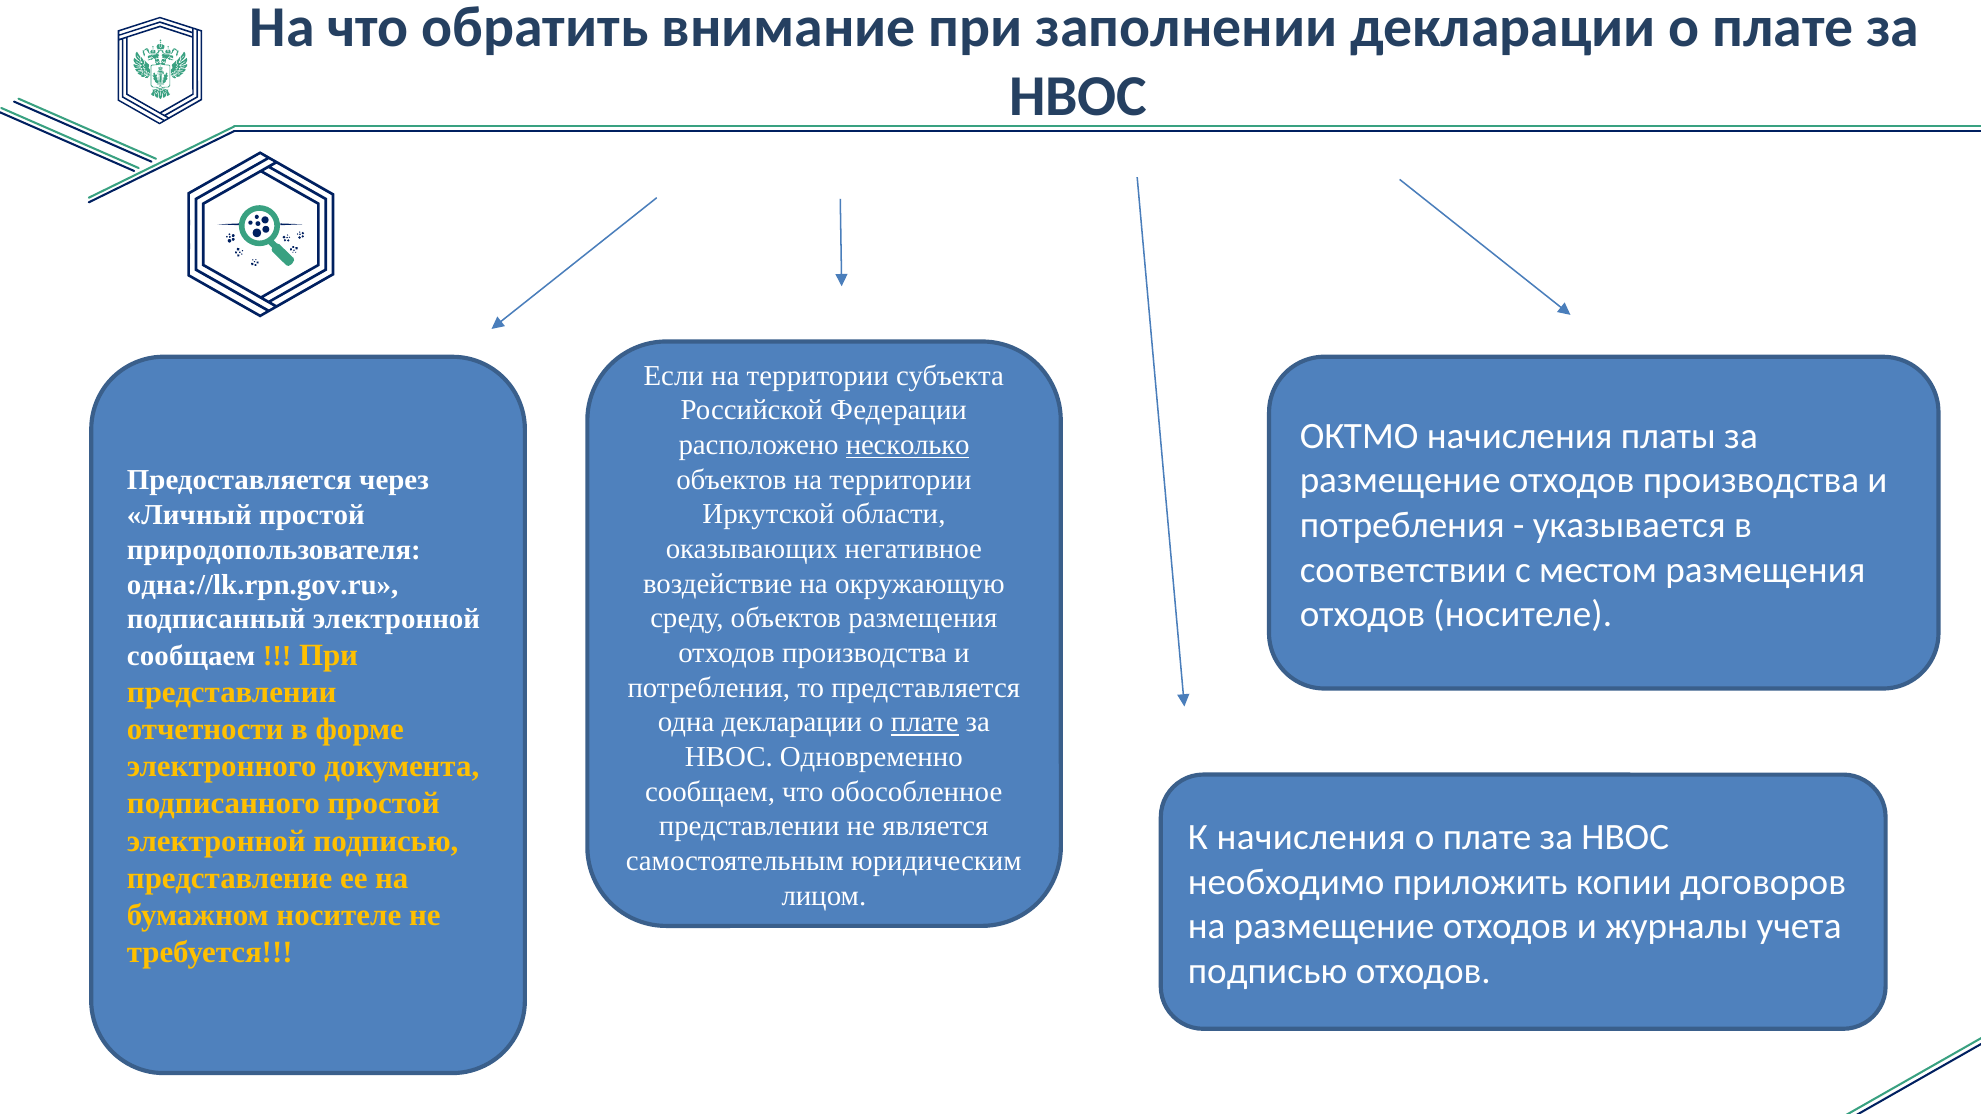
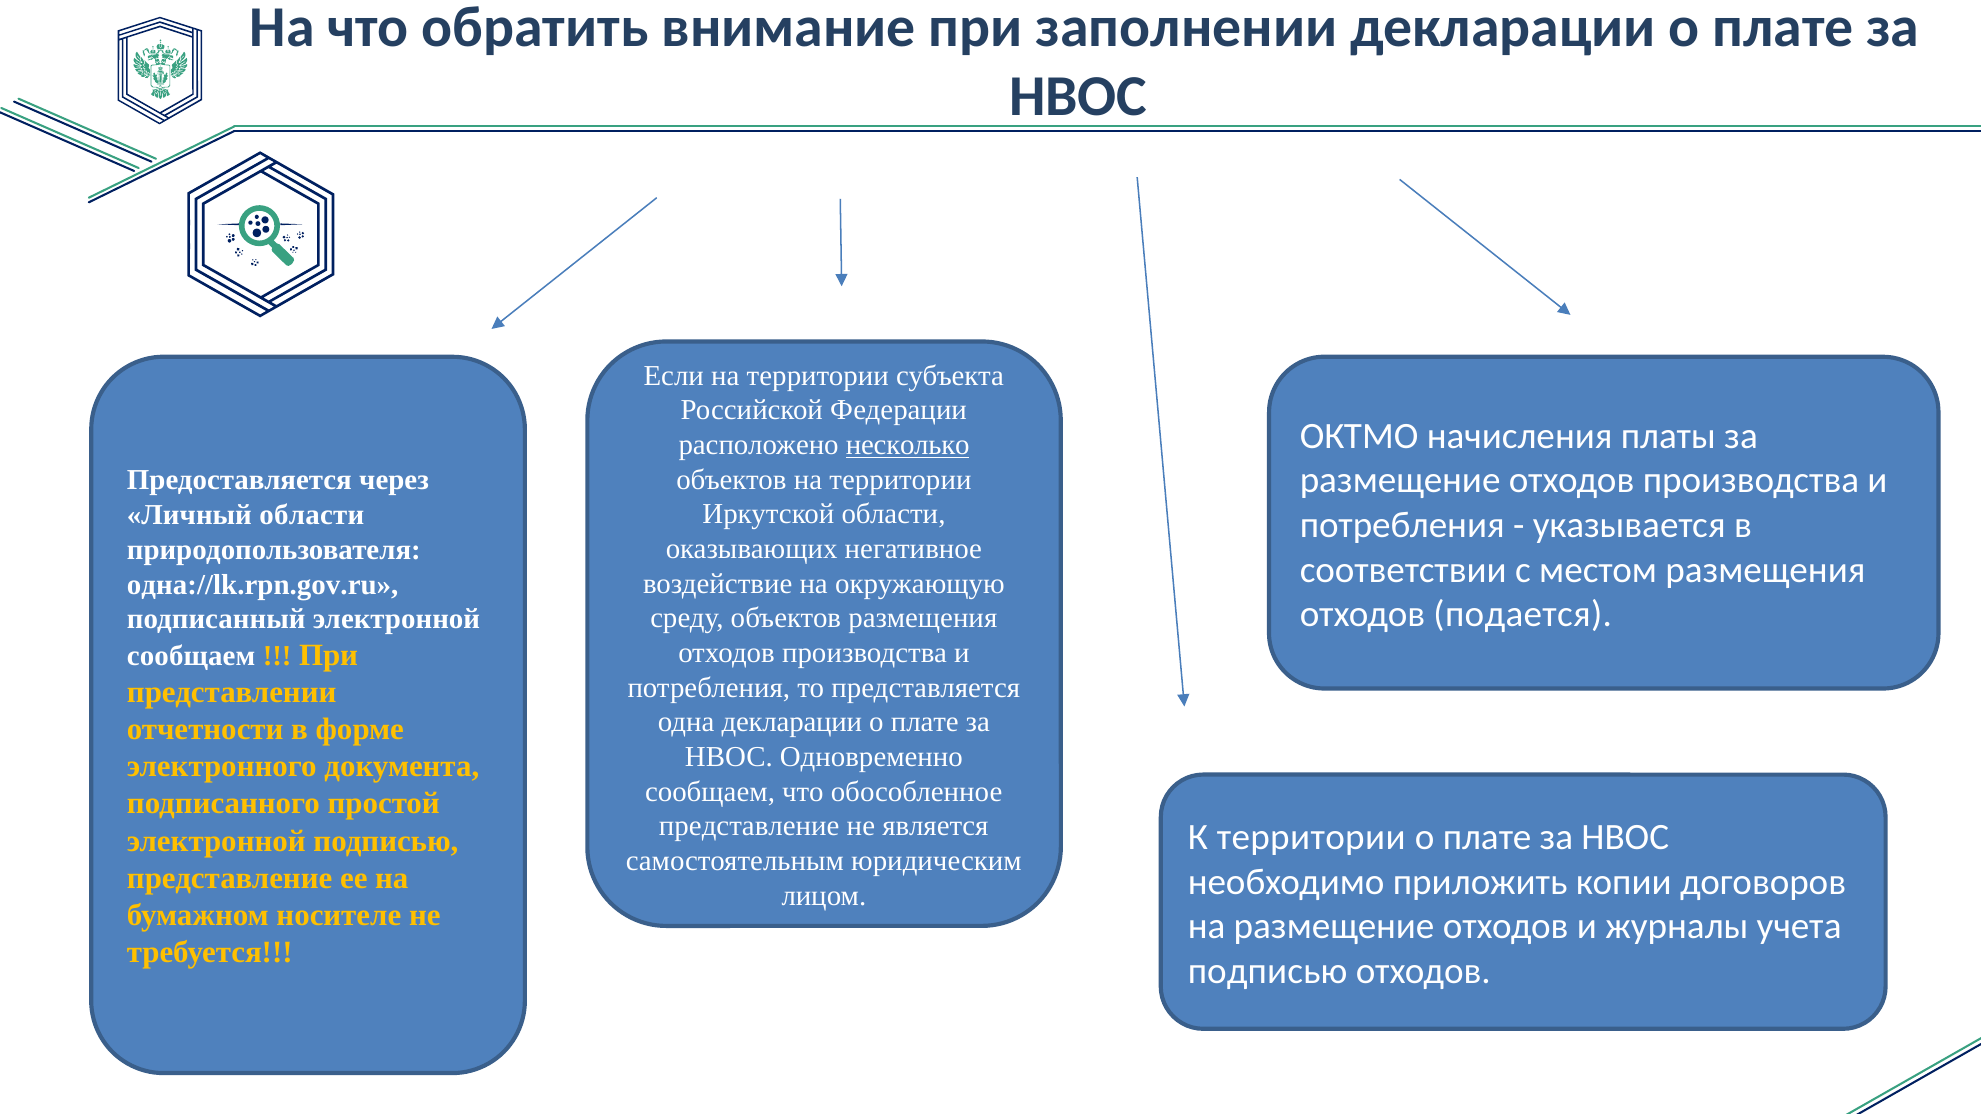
Личный простой: простой -> области (312, 515)
отходов носителе: носителе -> подается (1523, 615)
плате underline: present -> none (925, 723)
представлении: представлении -> представление (749, 827)
К начисления: начисления -> территории (1311, 838)
